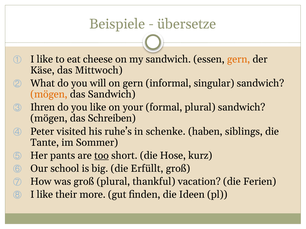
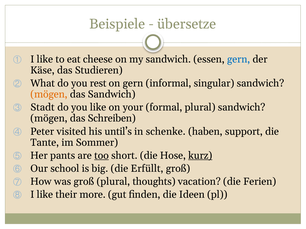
gern colour: orange -> blue (239, 59)
Mittwoch: Mittwoch -> Studieren (99, 70)
will: will -> rest (98, 84)
Ihren: Ihren -> Stadt (43, 108)
ruhe’s: ruhe’s -> until’s (118, 132)
siblings: siblings -> support (244, 132)
kurz underline: none -> present (200, 156)
thankful: thankful -> thoughts (154, 182)
